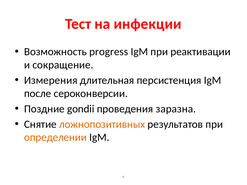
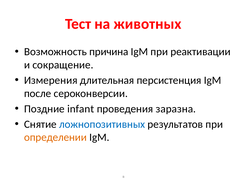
инфекции: инфекции -> животных (148, 24)
progress: progress -> причина (109, 52)
gondii: gondii -> infant (81, 109)
ложнопозитивных colour: orange -> blue (102, 124)
